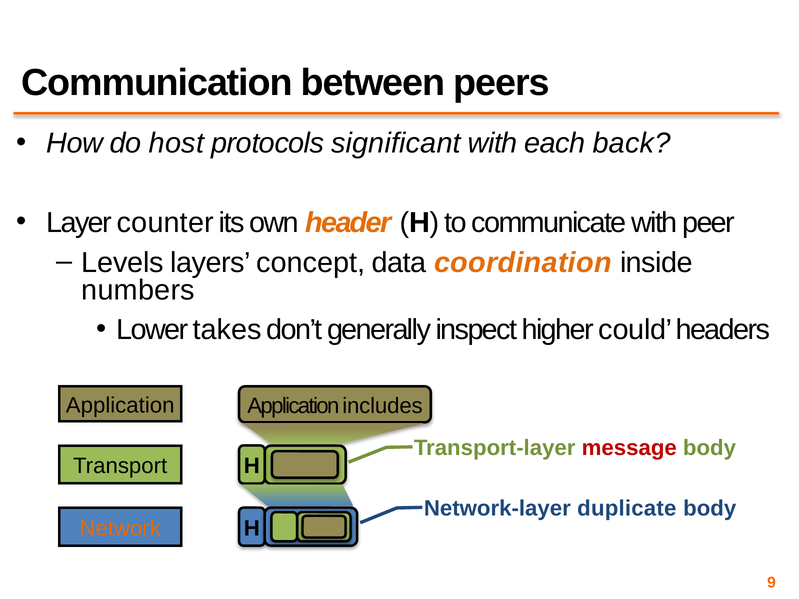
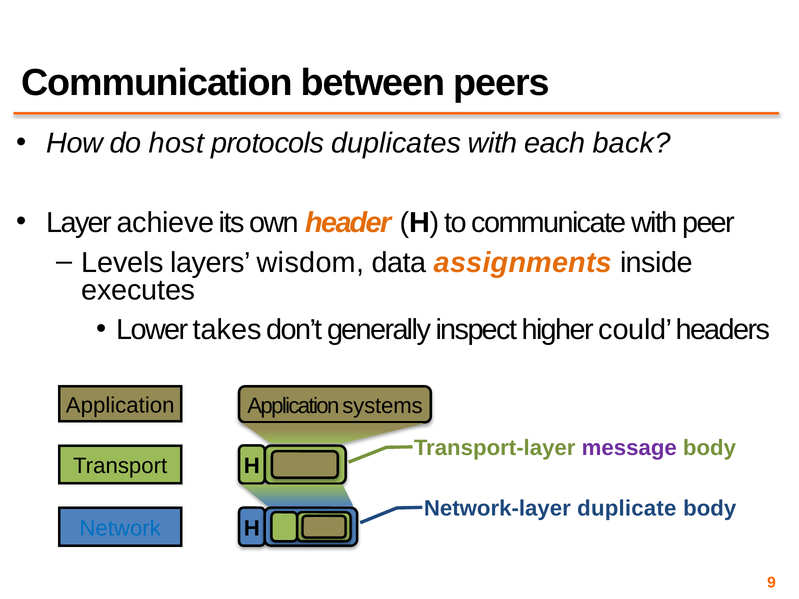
significant: significant -> duplicates (396, 143)
counter: counter -> achieve (166, 223)
concept: concept -> wisdom (311, 263)
coordination: coordination -> assignments (523, 263)
numbers: numbers -> executes (138, 290)
includes: includes -> systems (382, 406)
message colour: red -> purple (629, 448)
Network colour: orange -> blue (120, 528)
